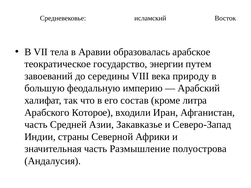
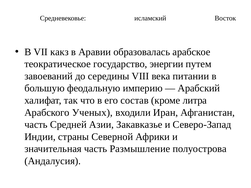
тела: тела -> какз (59, 52)
природу: природу -> питании (191, 76)
Которое: Которое -> Ученых (92, 113)
